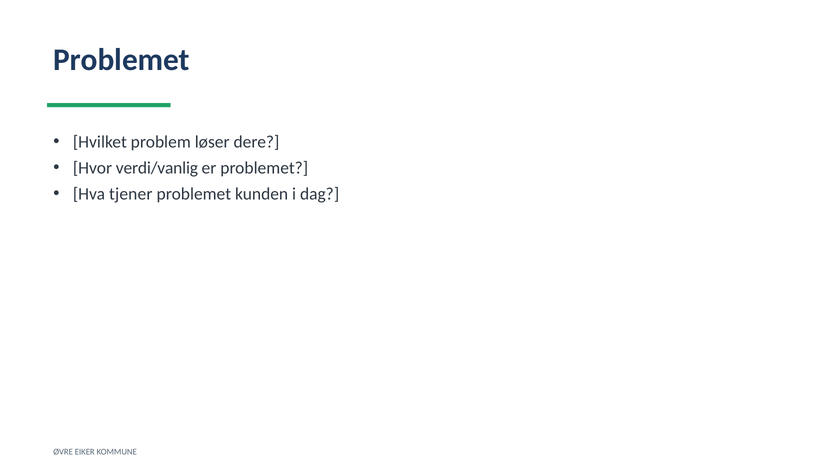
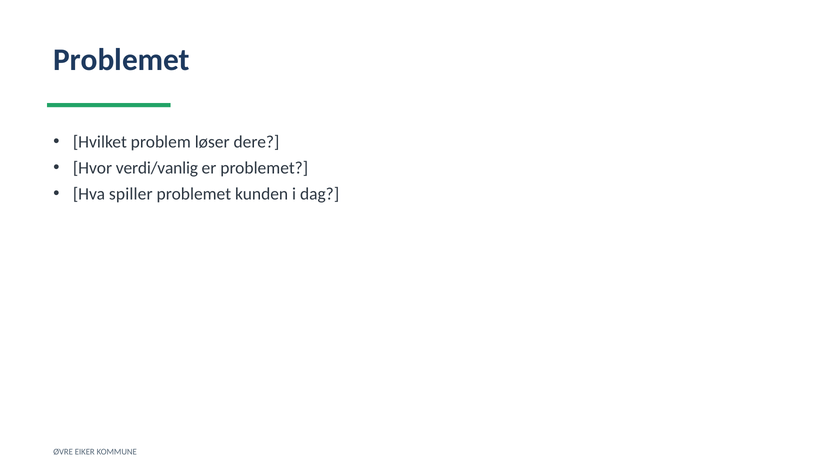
tjener: tjener -> spiller (131, 194)
